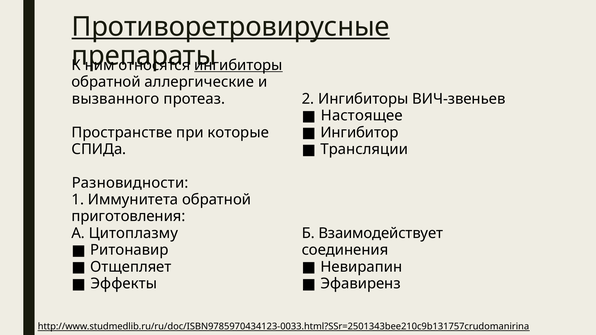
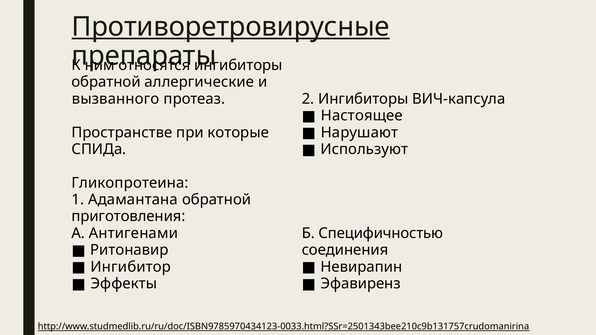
ингибиторы underline: present -> none (238, 65)
ВИЧ-звеньев: ВИЧ-звеньев -> ВИЧ-капсула (459, 99)
Ингибитор: Ингибитор -> Нарушают (359, 133)
Трансляции: Трансляции -> Используют (364, 149)
Разновидности: Разновидности -> Гликопротеина (130, 183)
Иммунитета: Иммунитета -> Адамантана (133, 200)
Цитоплазму: Цитоплазму -> Антигенами (133, 233)
Взаимодействует: Взаимодействует -> Специфичностью (381, 233)
Отщепляет: Отщепляет -> Ингибитор (131, 267)
